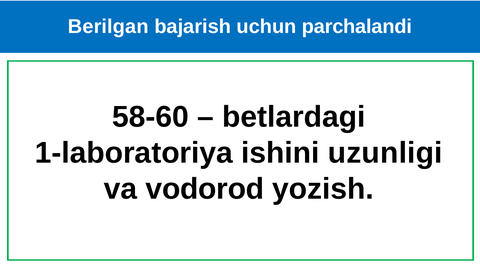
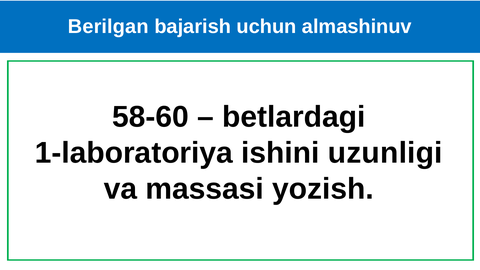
parchalandi: parchalandi -> almashinuv (357, 27)
vodorod: vodorod -> massasi (205, 189)
